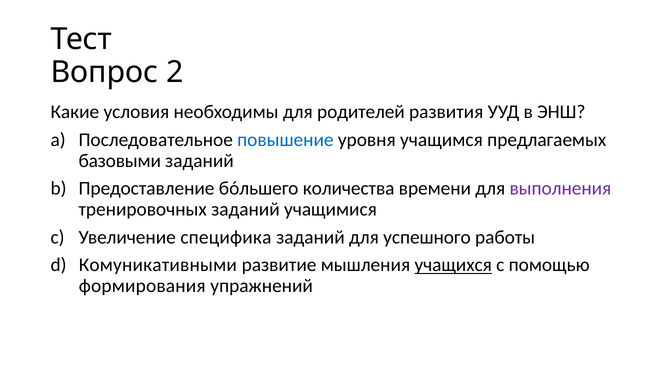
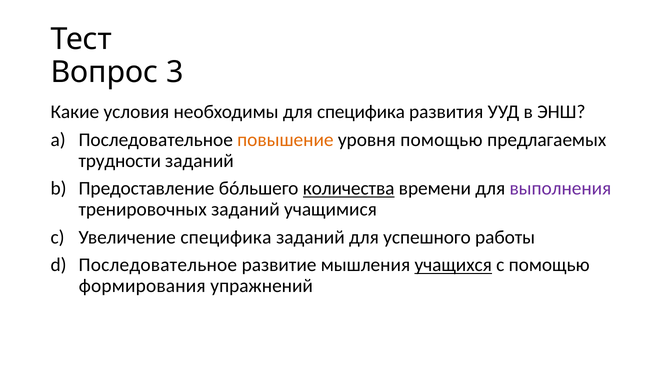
2: 2 -> 3 (175, 72)
для родителей: родителей -> специфика (361, 112)
повышение colour: blue -> orange (285, 140)
уровня учащимся: учащимся -> помощью (441, 140)
базовыми: базовыми -> трудности (120, 161)
количества underline: none -> present (349, 189)
Комуникативными: Комуникативными -> Последовательное (158, 265)
